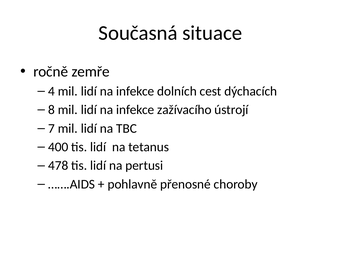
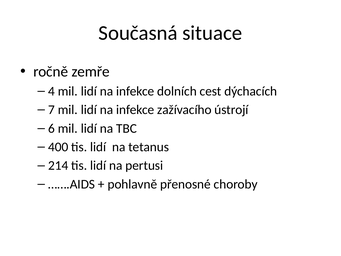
8: 8 -> 7 (52, 110)
7: 7 -> 6 (52, 128)
478: 478 -> 214 (58, 165)
